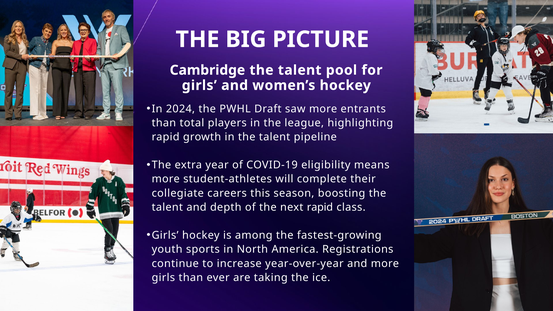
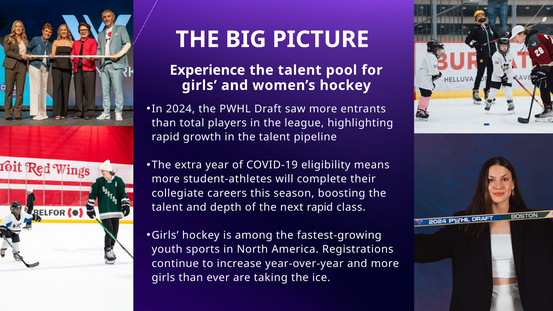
Cambridge: Cambridge -> Experience (207, 70)
